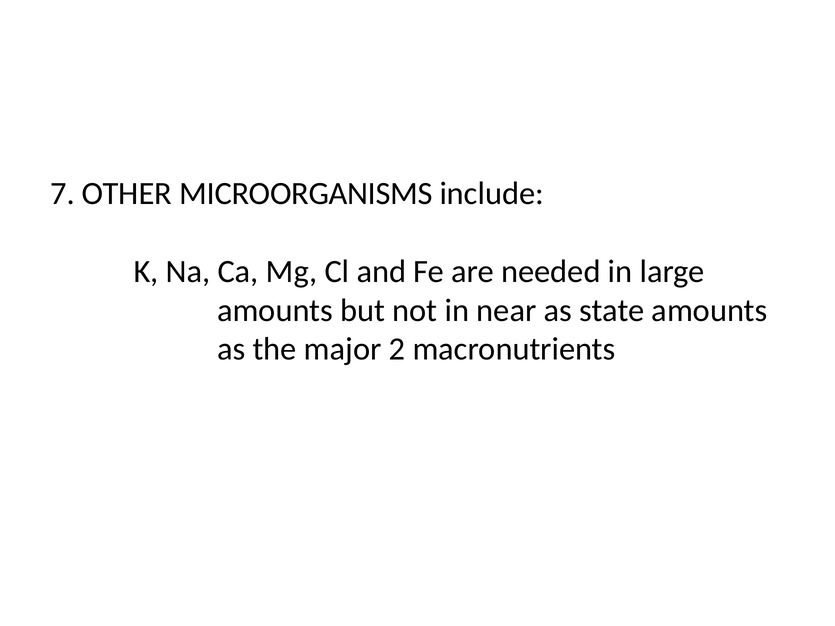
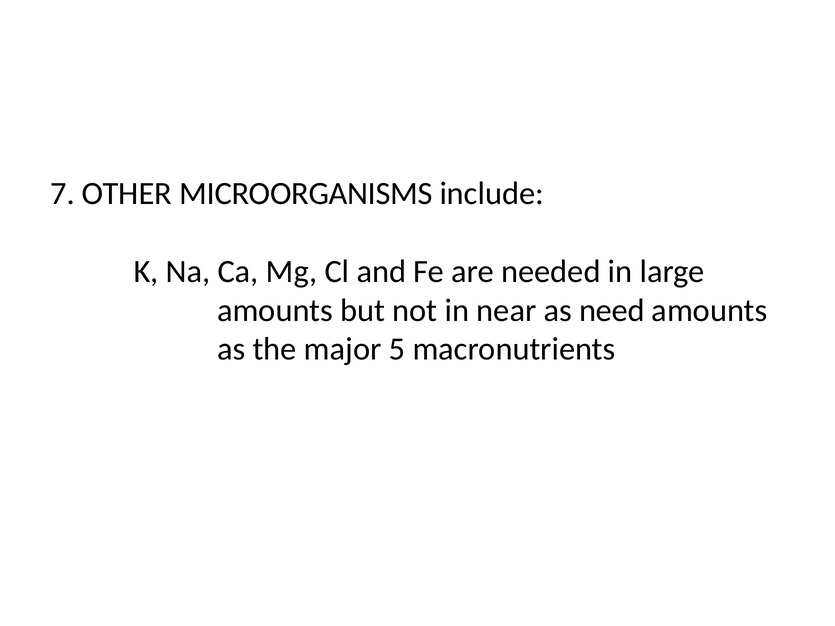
state: state -> need (612, 310)
2: 2 -> 5 (397, 349)
